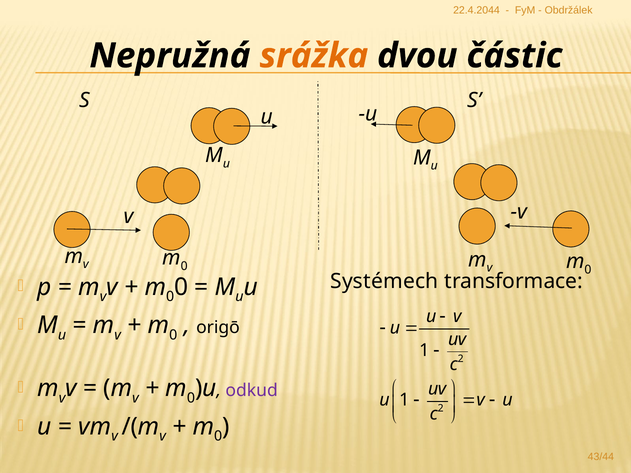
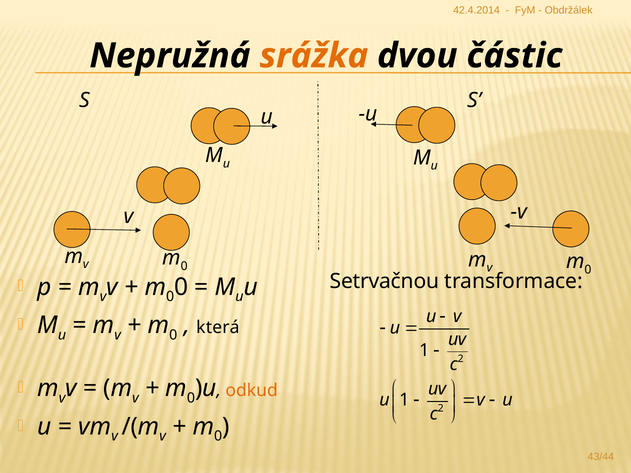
22.4.2044: 22.4.2044 -> 42.4.2014 (476, 10)
Systémech: Systémech -> Setrvačnou (385, 282)
origō: origō -> která (218, 328)
odkud colour: purple -> orange (252, 391)
